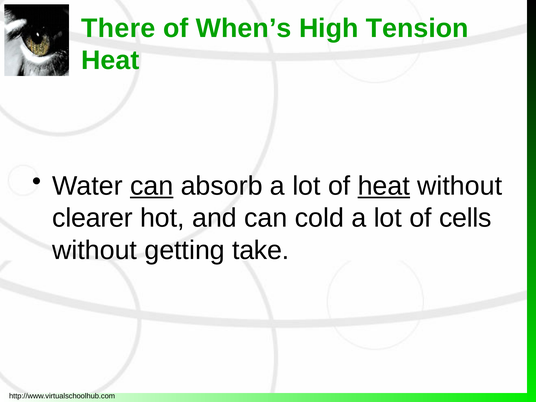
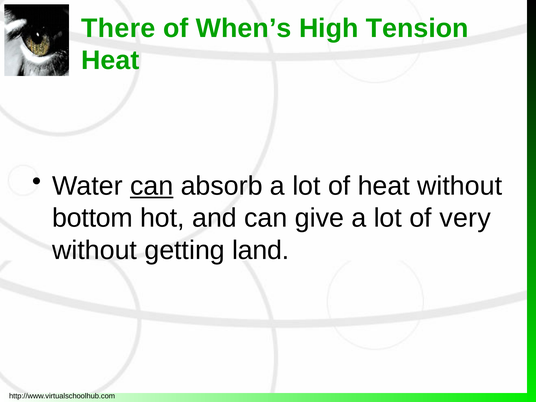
heat underline: present -> none (384, 186)
clearer: clearer -> bottom (93, 218)
cold: cold -> give (319, 218)
cells: cells -> very (465, 218)
take: take -> land (261, 250)
